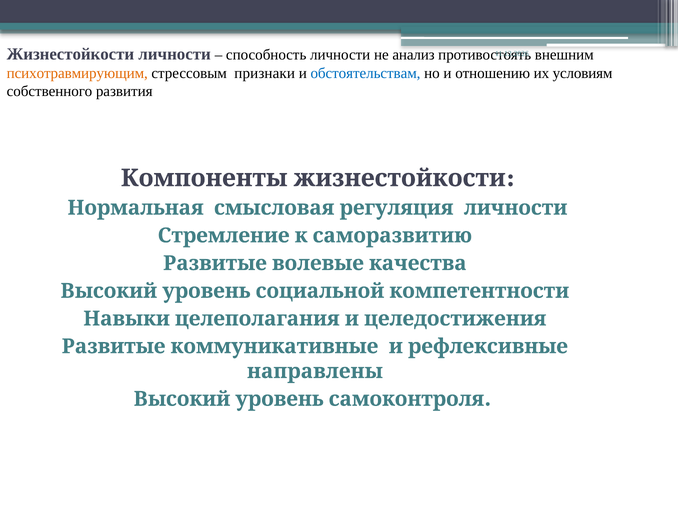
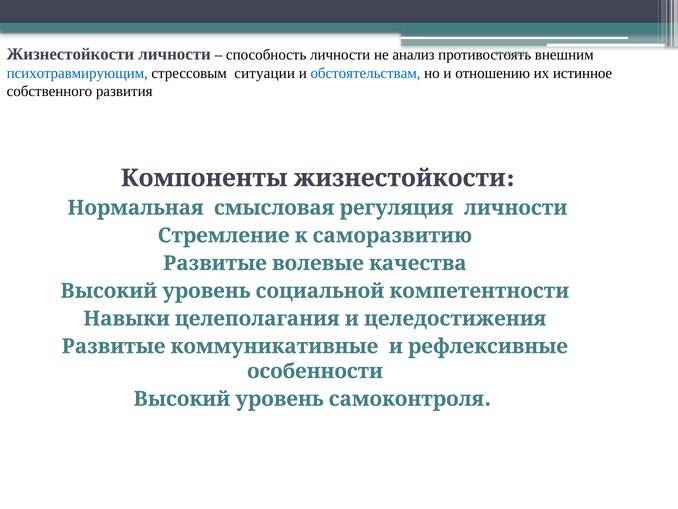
психотравмирующим colour: orange -> blue (77, 73)
признаки: признаки -> ситуации (265, 73)
условиям: условиям -> истинное (583, 73)
направлены: направлены -> особенности (315, 371)
